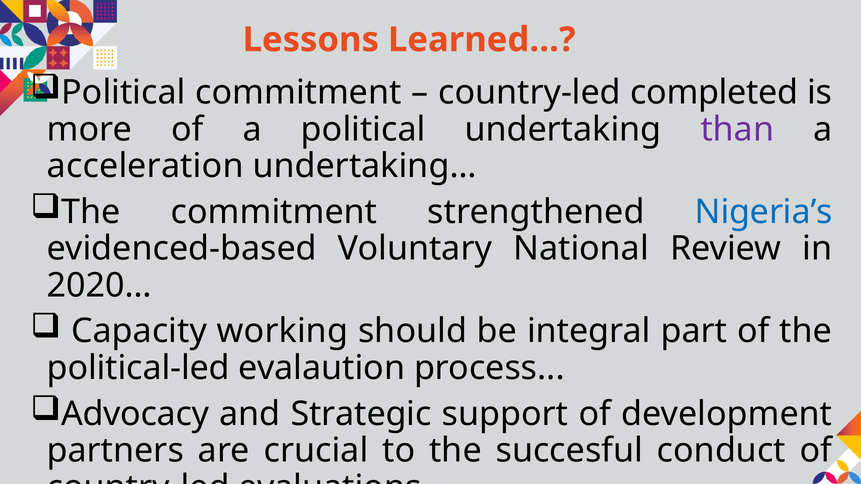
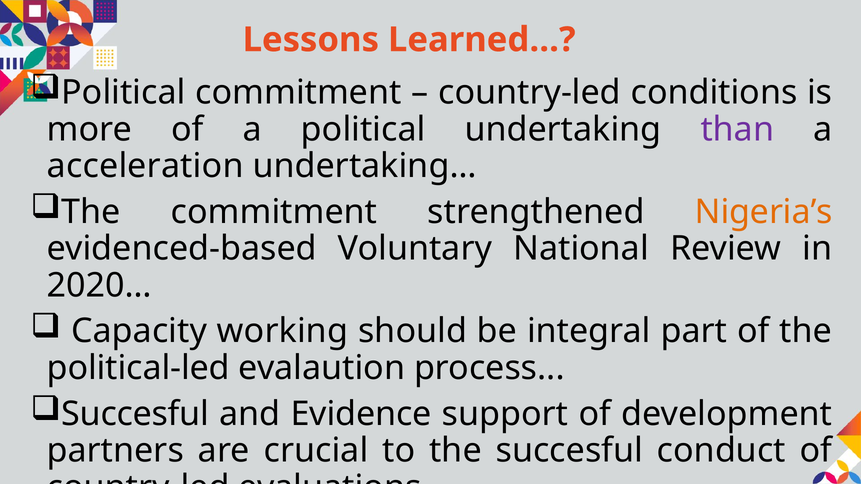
completed: completed -> conditions (714, 93)
Nigeria’s colour: blue -> orange (764, 212)
Advocacy: Advocacy -> Succesful (135, 414)
Strategic: Strategic -> Evidence (361, 414)
